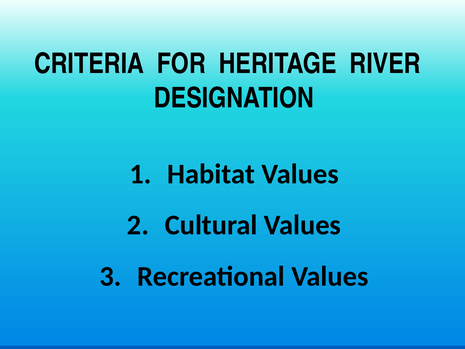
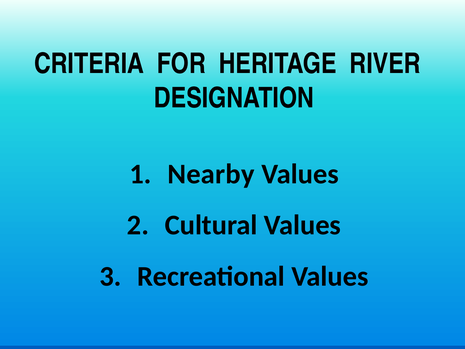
Habitat: Habitat -> Nearby (211, 174)
